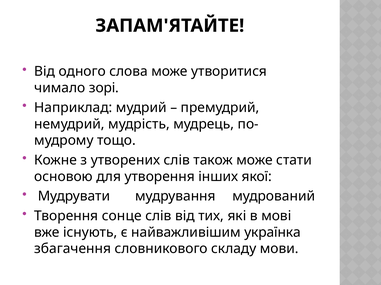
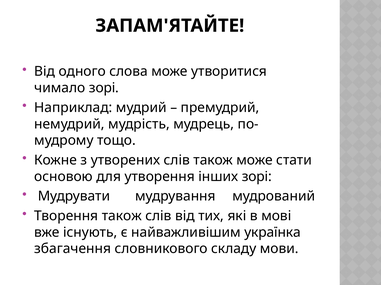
інших якої: якої -> зорі (257, 177)
Творення сонце: сонце -> також (122, 216)
